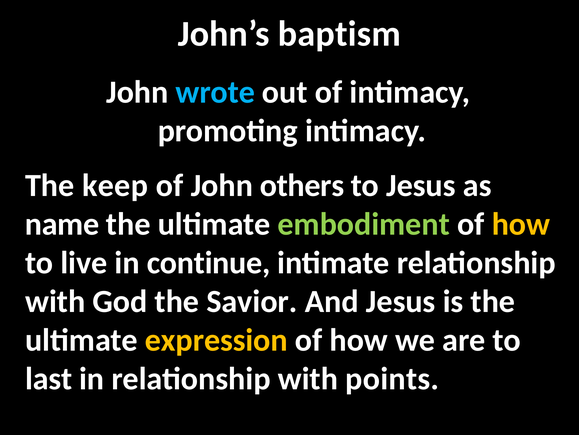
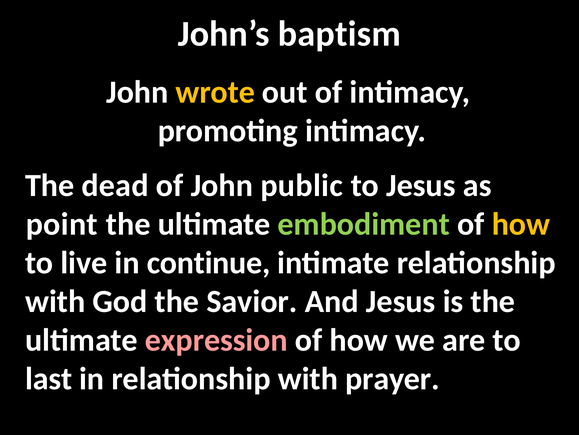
wrote colour: light blue -> yellow (215, 92)
keep: keep -> dead (115, 185)
others: others -> public (302, 185)
name: name -> point (62, 224)
expression colour: yellow -> pink (216, 340)
points: points -> prayer (392, 378)
